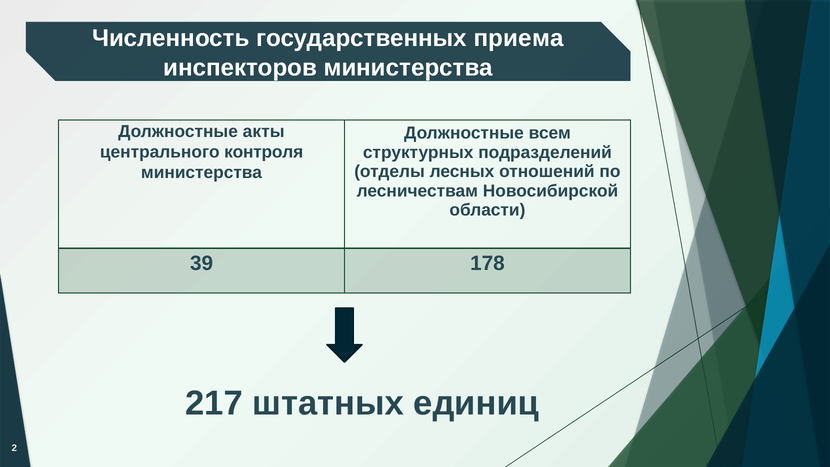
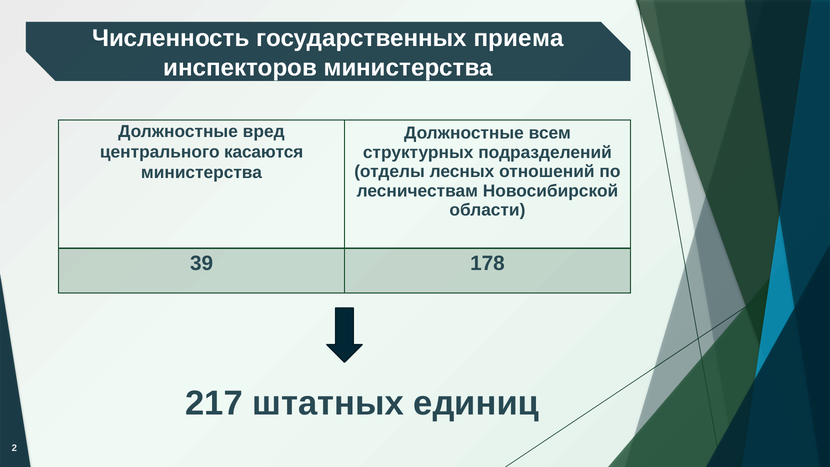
акты: акты -> вред (264, 131)
контроля: контроля -> касаются (264, 152)
